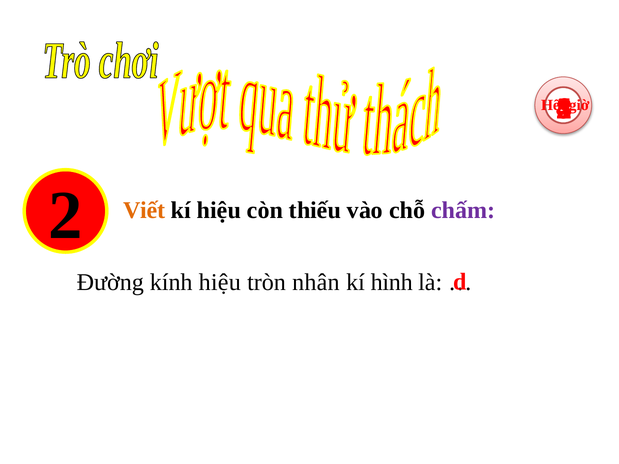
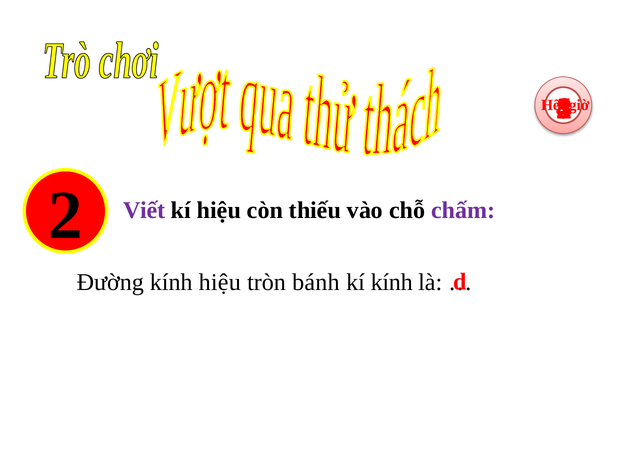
Viết colour: orange -> purple (144, 211)
nhân: nhân -> bánh (316, 283)
kí hình: hình -> kính (392, 283)
